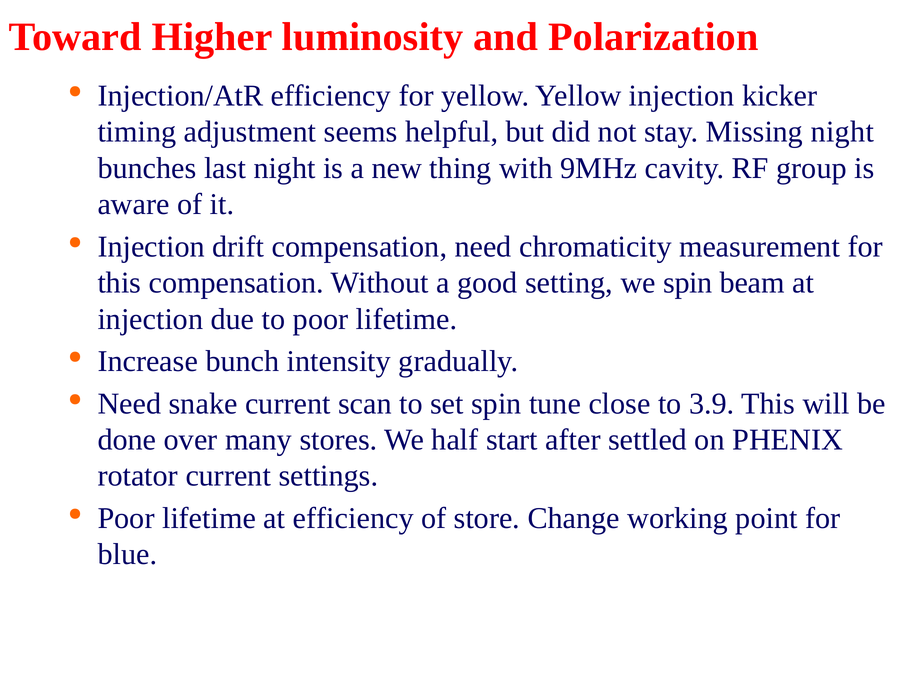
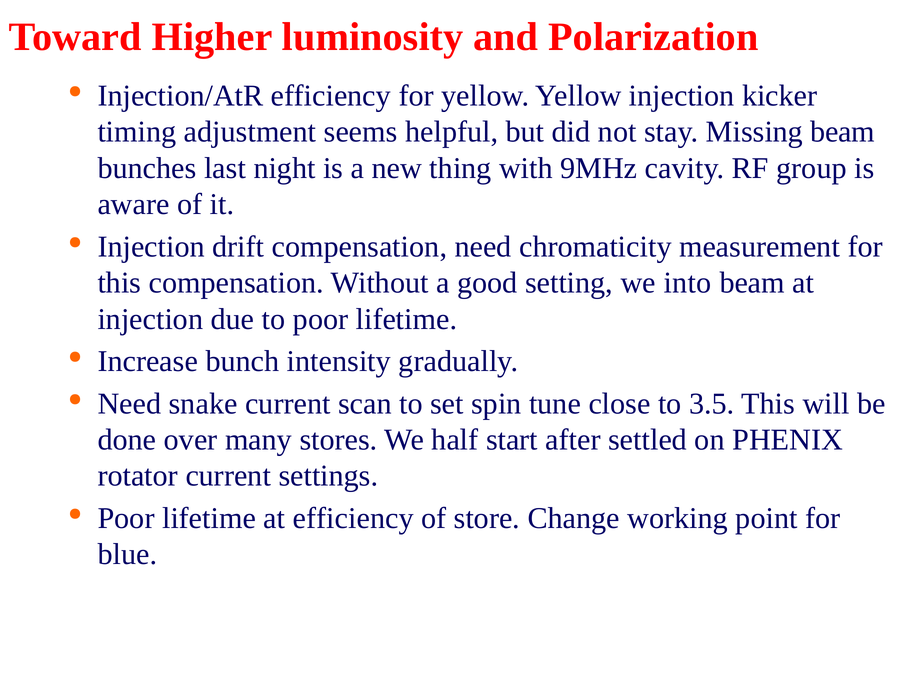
Missing night: night -> beam (843, 132)
we spin: spin -> into (687, 283)
3.9: 3.9 -> 3.5 (712, 404)
